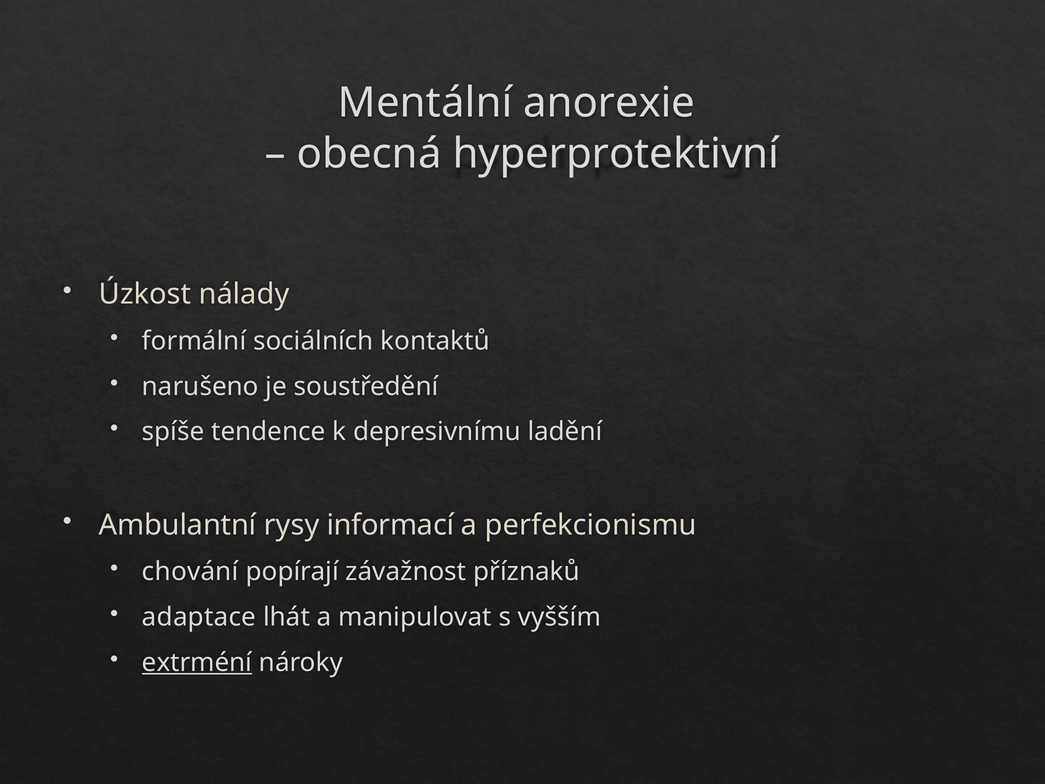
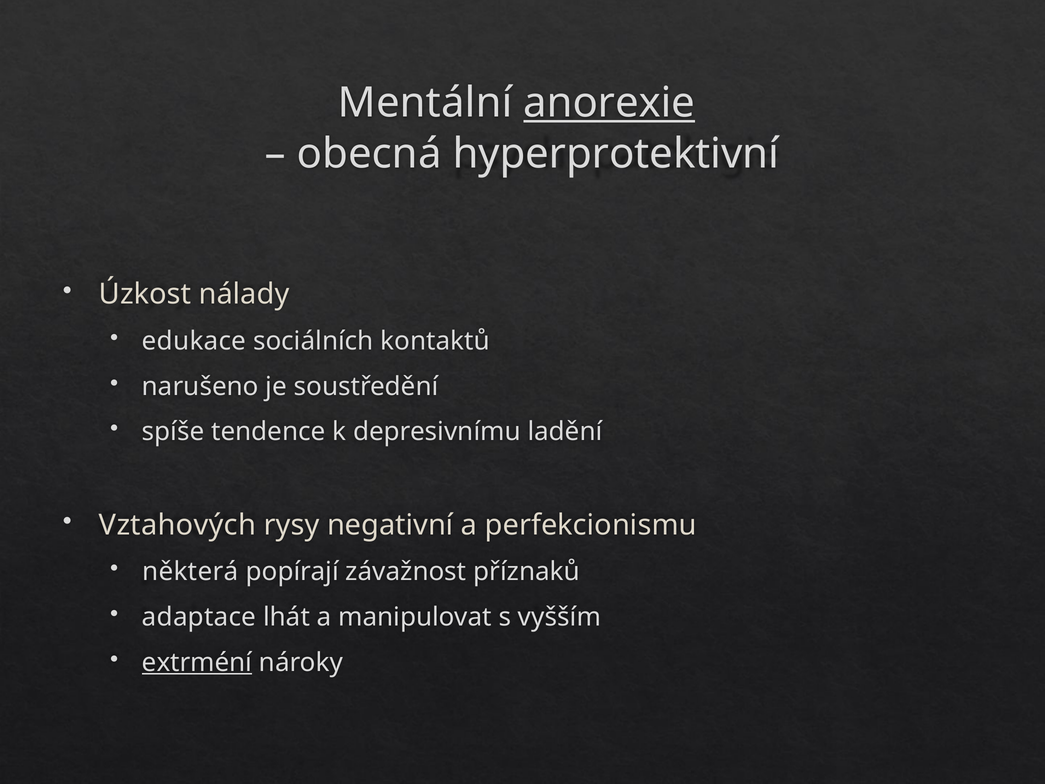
anorexie underline: none -> present (609, 103)
formální: formální -> edukace (194, 341)
Ambulantní: Ambulantní -> Vztahových (177, 525)
informací: informací -> negativní (390, 525)
chování: chování -> některá (190, 572)
